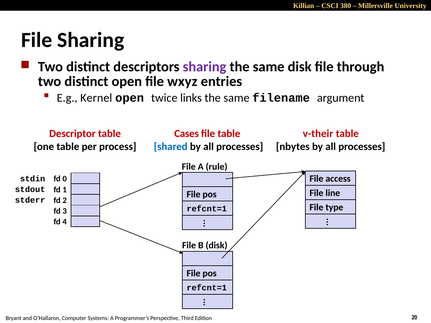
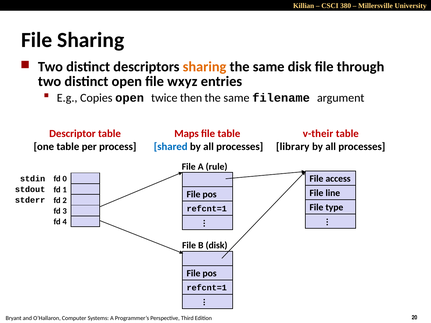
sharing colour: purple -> orange (205, 67)
Kernel: Kernel -> Copies (96, 98)
links: links -> then (191, 98)
Cases: Cases -> Maps (187, 134)
nbytes: nbytes -> library (293, 147)
